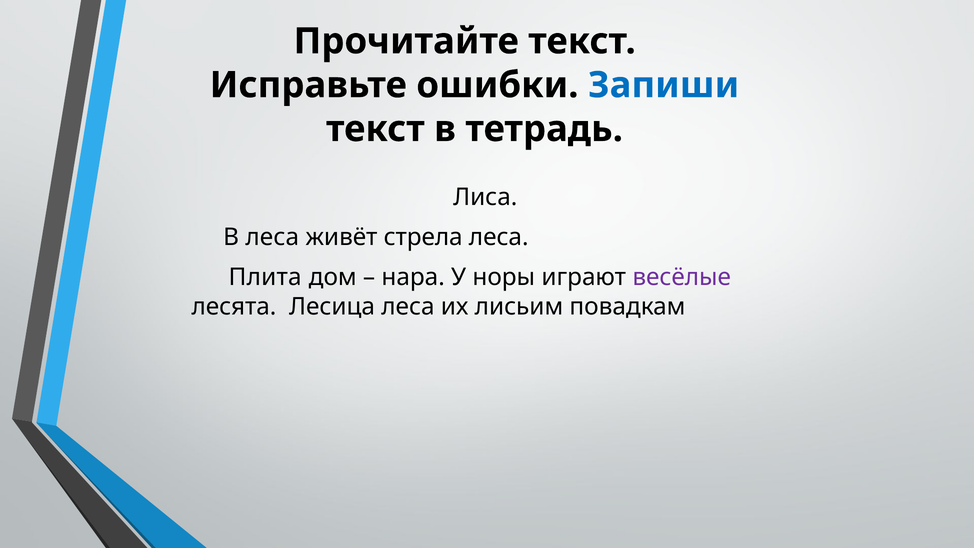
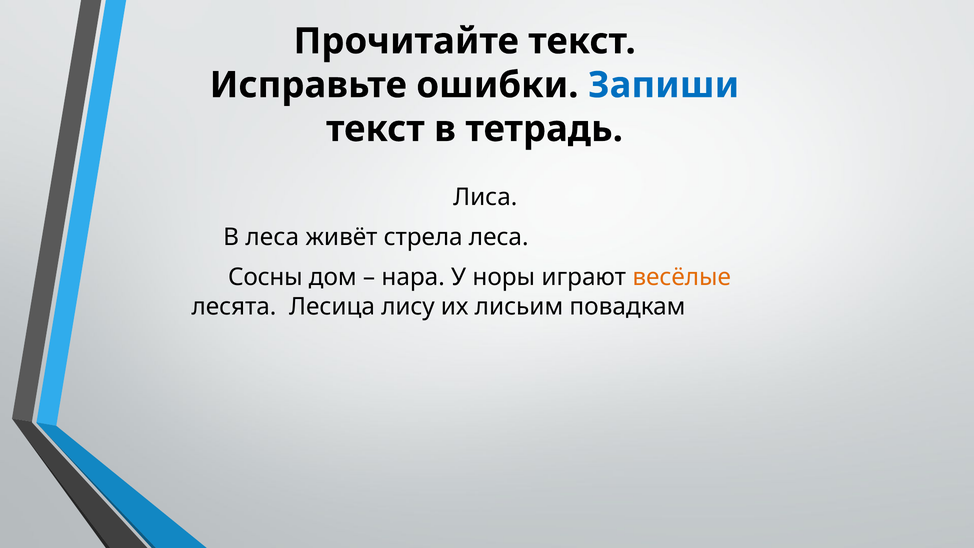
Плита: Плита -> Сосны (265, 277)
весёлые colour: purple -> orange (682, 277)
Лесица леса: леса -> лису (408, 307)
